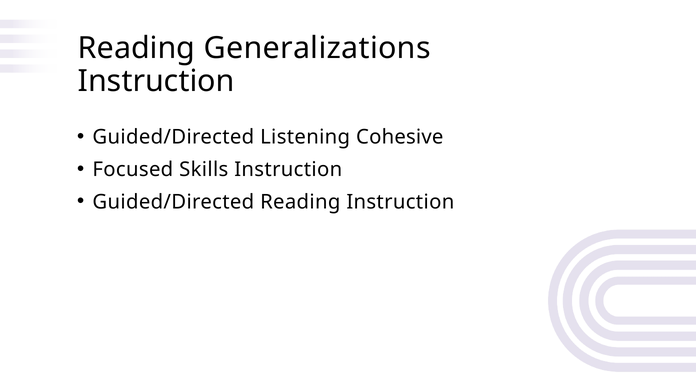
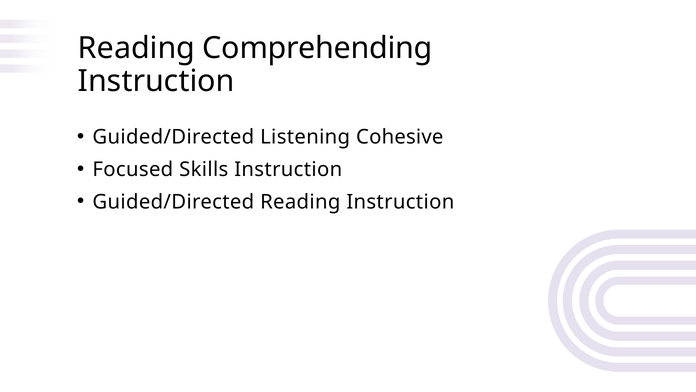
Generalizations: Generalizations -> Comprehending (317, 48)
